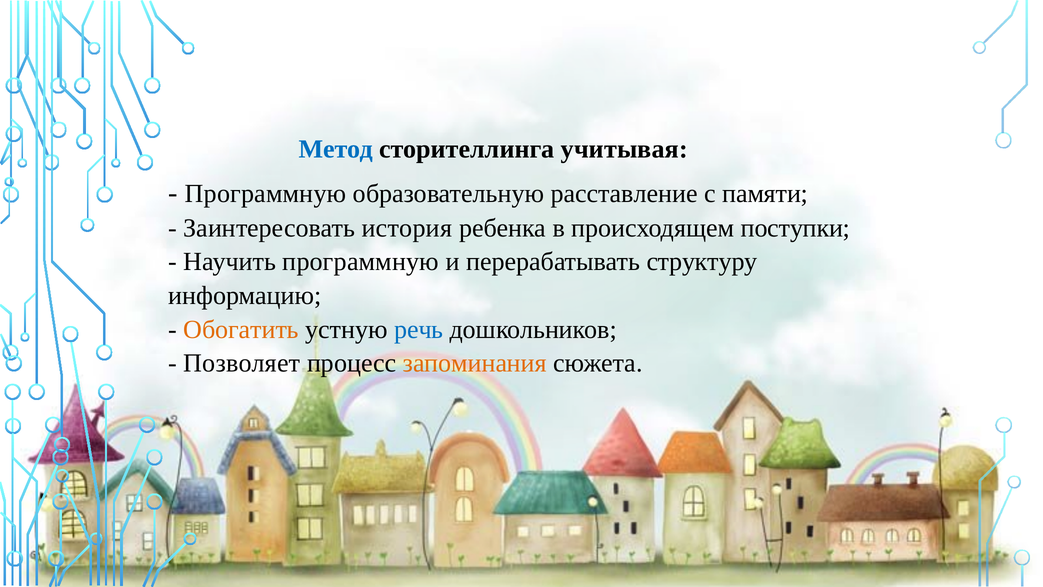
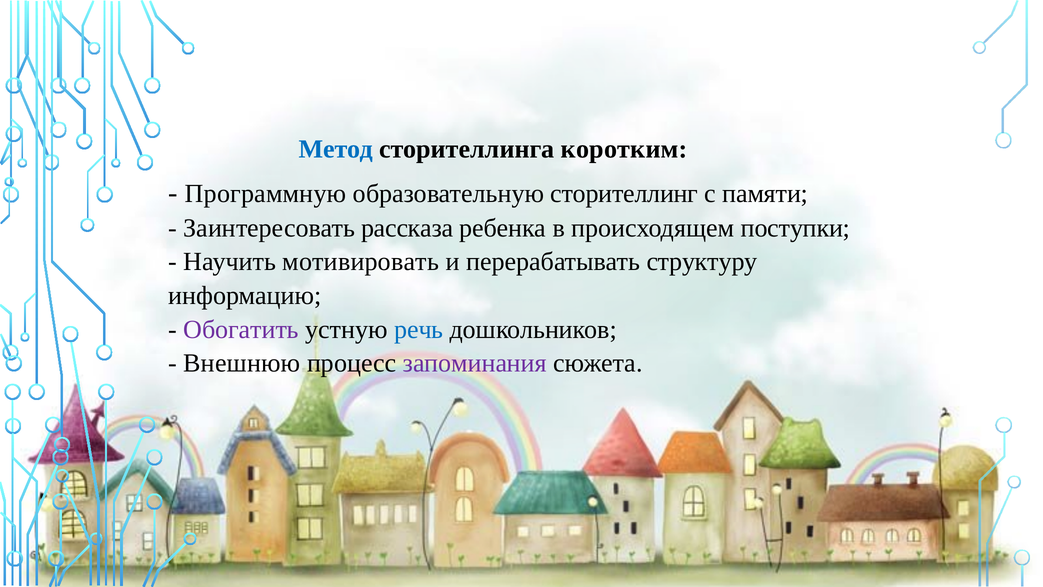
учитывая: учитывая -> коротким (624, 149)
расставление: расставление -> сторителлинг (624, 194)
история: история -> рассказа (407, 228)
Научить программную: программную -> мотивировать (361, 262)
Обогатить colour: orange -> purple (241, 329)
Позволяет: Позволяет -> Внешнюю (242, 363)
запоминания colour: orange -> purple (475, 363)
